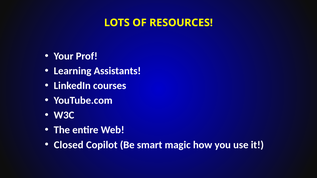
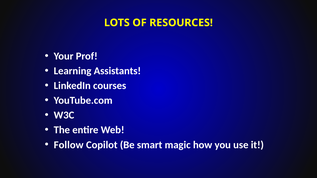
Closed: Closed -> Follow (69, 145)
